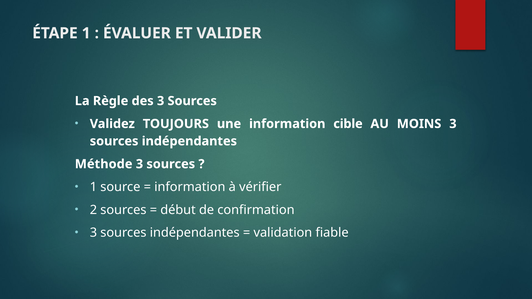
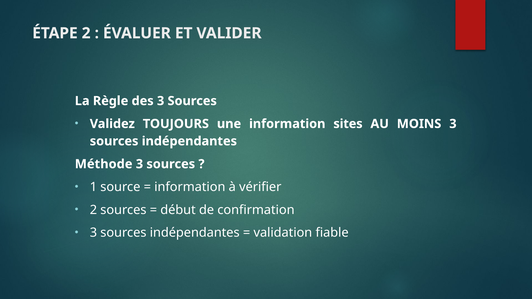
ÉTAPE 1: 1 -> 2 (86, 33)
cible: cible -> sites (348, 124)
